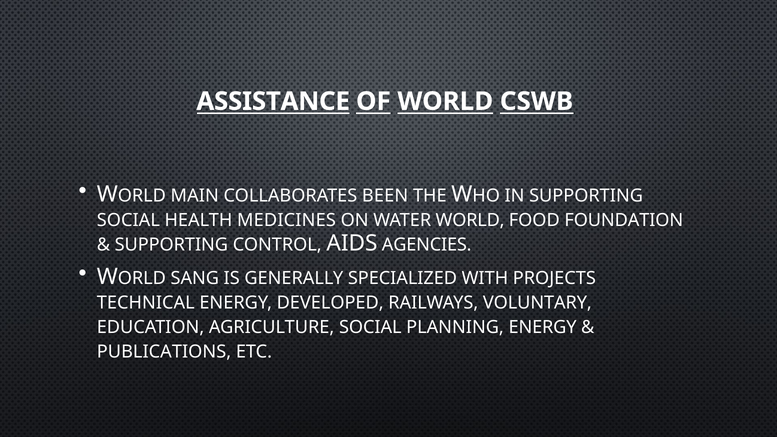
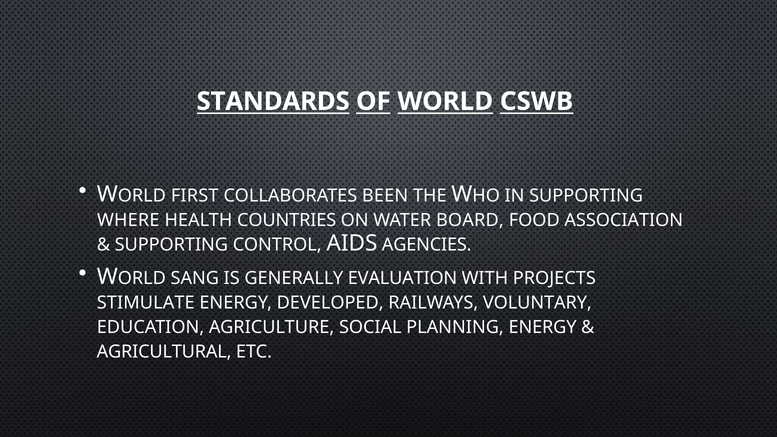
ASSISTANCE: ASSISTANCE -> STANDARDS (273, 101)
MAIN: MAIN -> FIRST (195, 196)
SOCIAL: SOCIAL -> WHERE (128, 220)
MEDICINES: MEDICINES -> COUNTRIES (287, 220)
WATER WORLD: WORLD -> BOARD (470, 220)
FOUNDATION: FOUNDATION -> ASSOCIATION (624, 220)
SPECIALIZED: SPECIALIZED -> EVALUATION (403, 278)
TECHNICAL: TECHNICAL -> STIMULATE (146, 303)
PUBLICATIONS: PUBLICATIONS -> AGRICULTURAL (164, 352)
